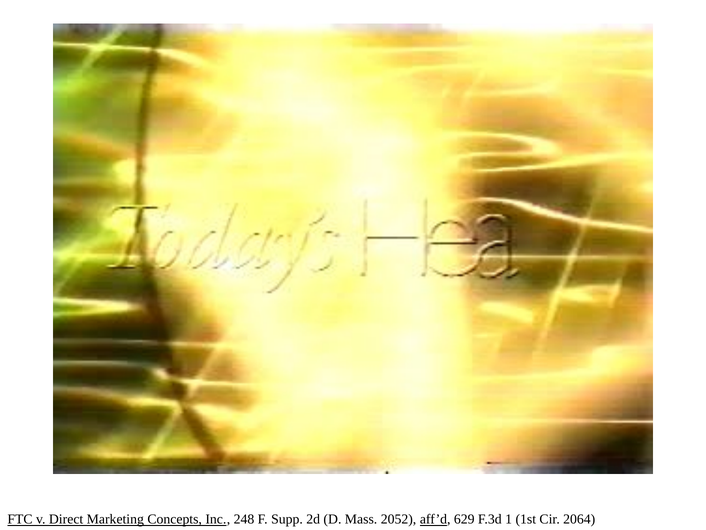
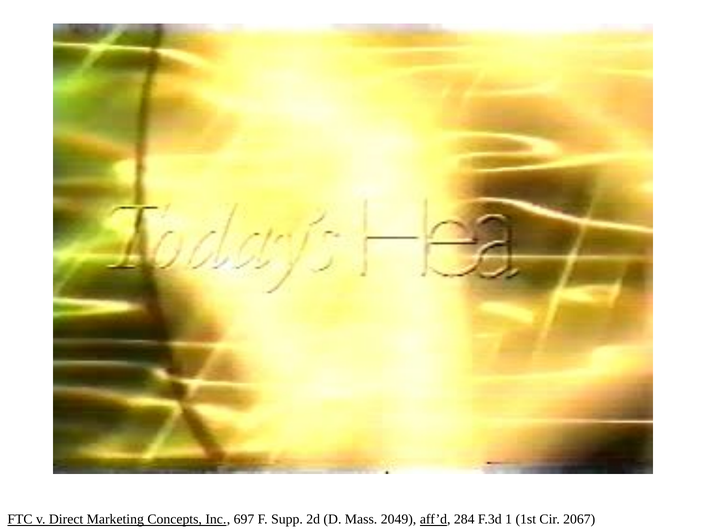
248: 248 -> 697 (244, 519)
2052: 2052 -> 2049 (399, 519)
629: 629 -> 284 (464, 519)
2064: 2064 -> 2067 (579, 519)
